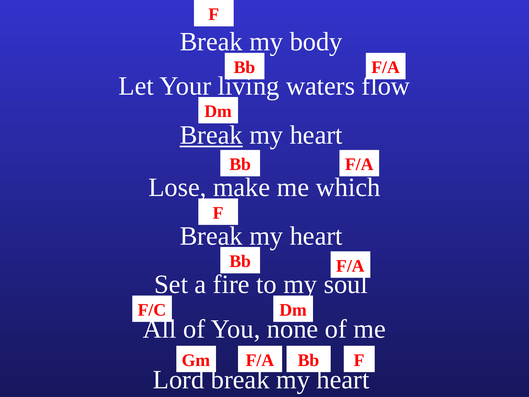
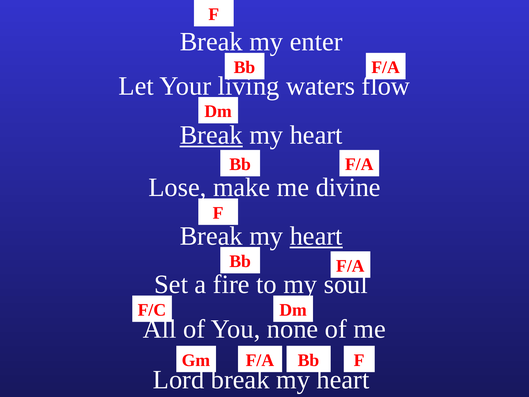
body: body -> enter (316, 42)
which: which -> divine (348, 187)
heart underline: none -> present (316, 236)
